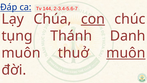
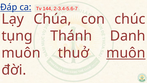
con underline: present -> none (93, 19)
